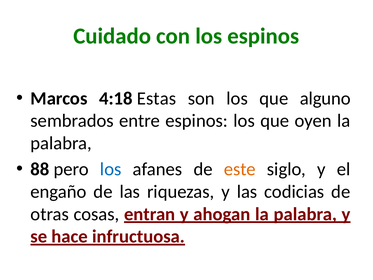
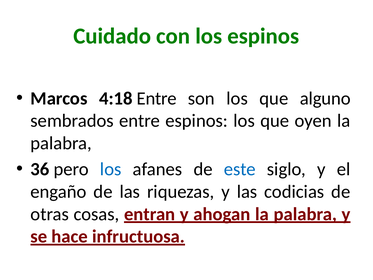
4:18 Estas: Estas -> Entre (157, 98)
88: 88 -> 36 (40, 169)
este colour: orange -> blue (240, 169)
